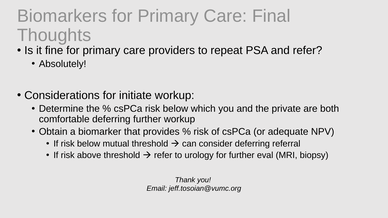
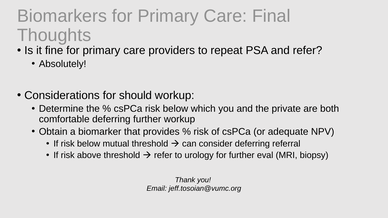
initiate: initiate -> should (135, 95)
